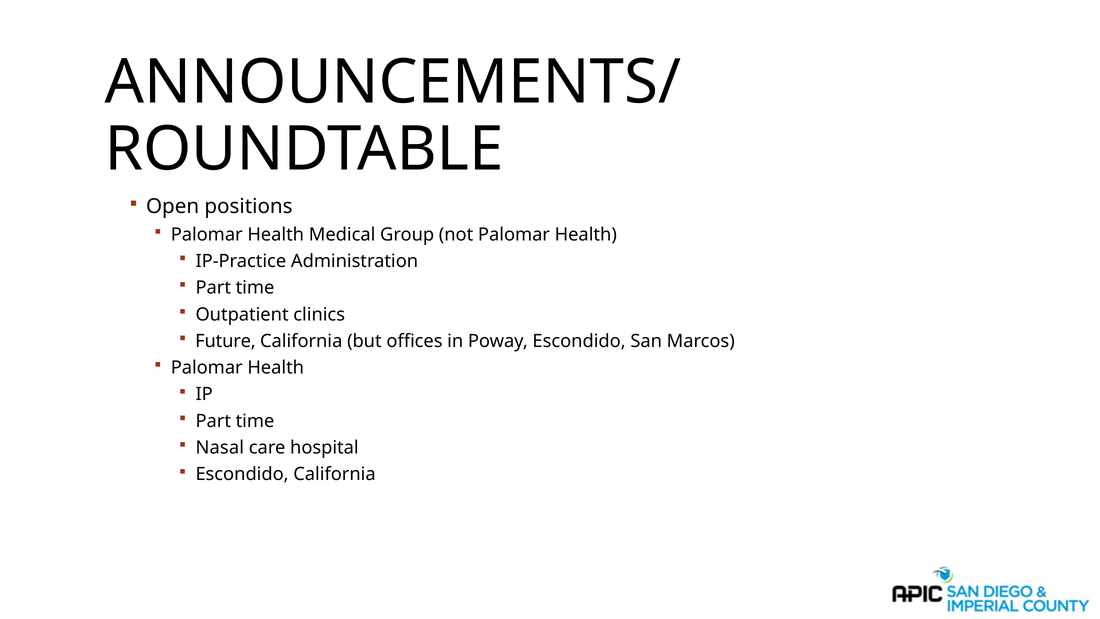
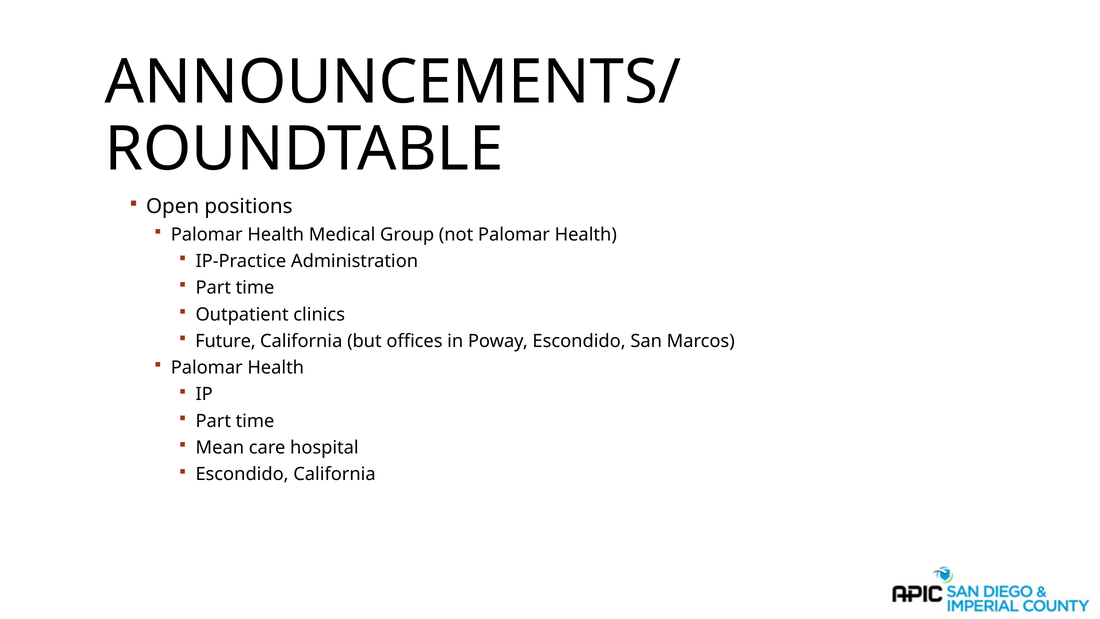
Nasal: Nasal -> Mean (220, 448)
